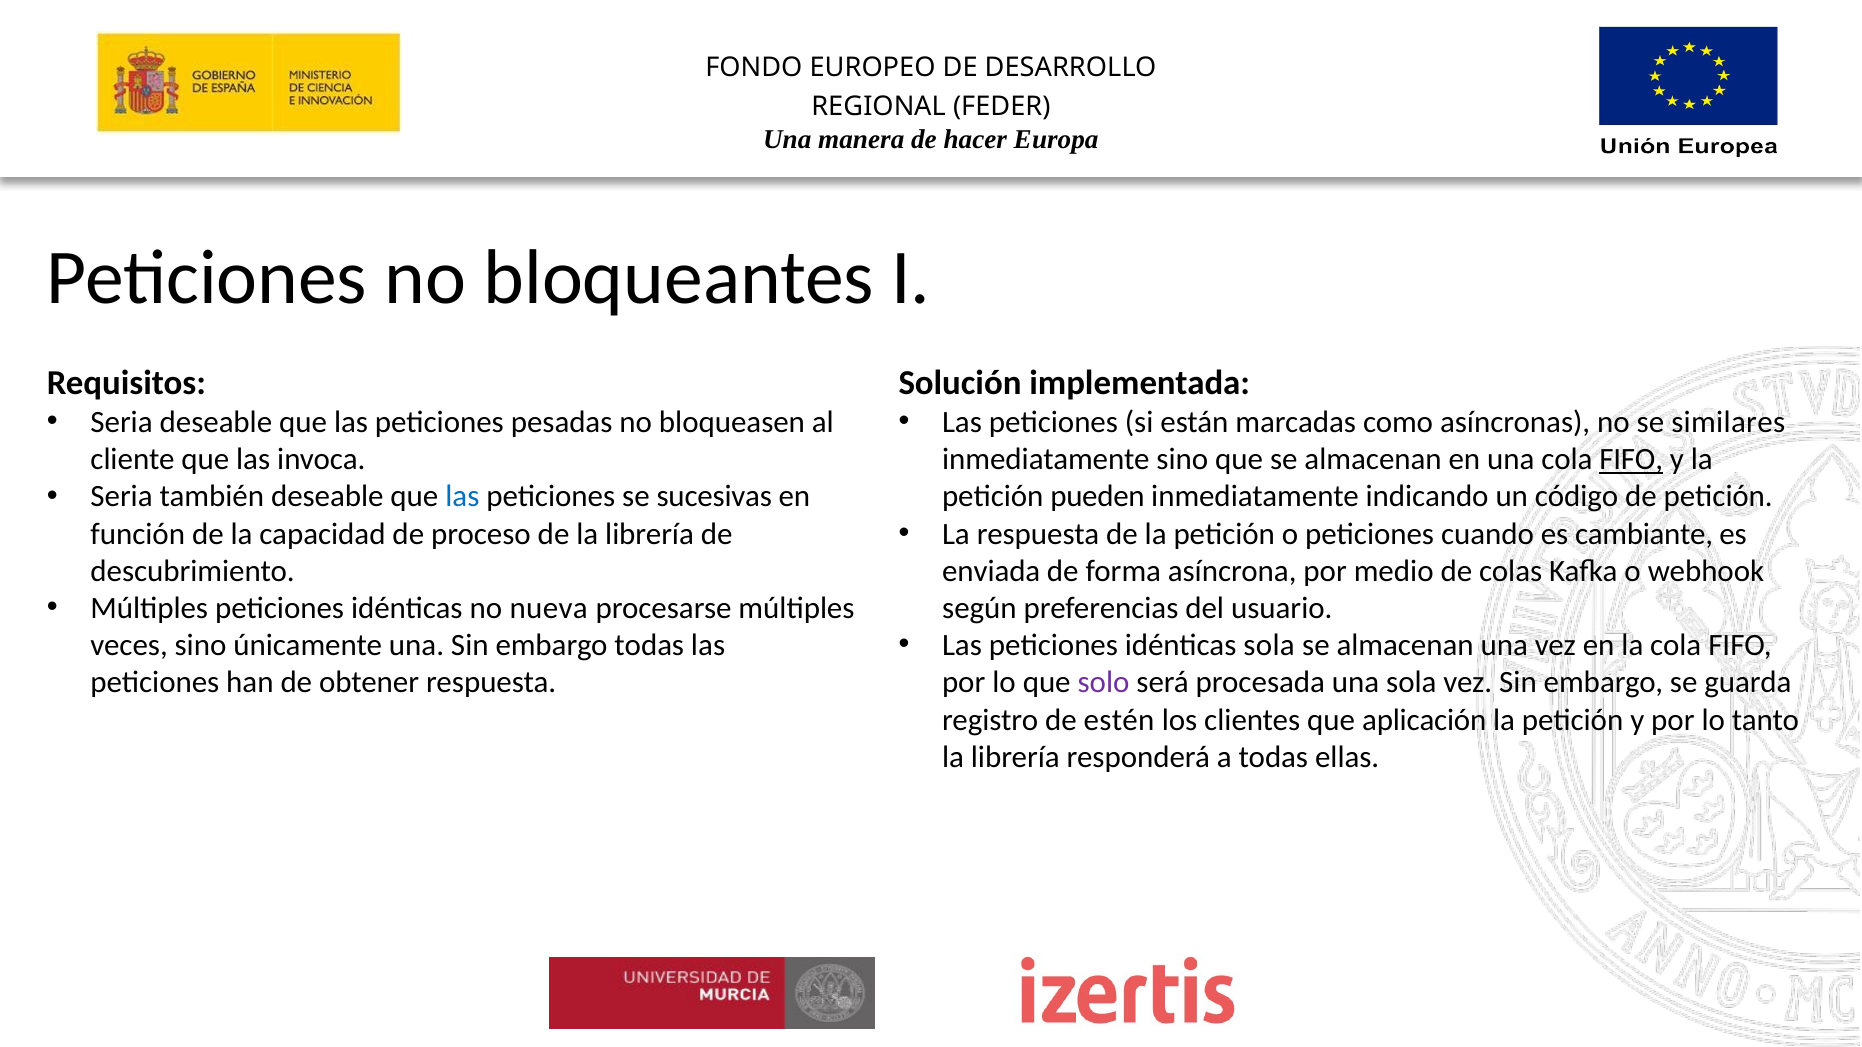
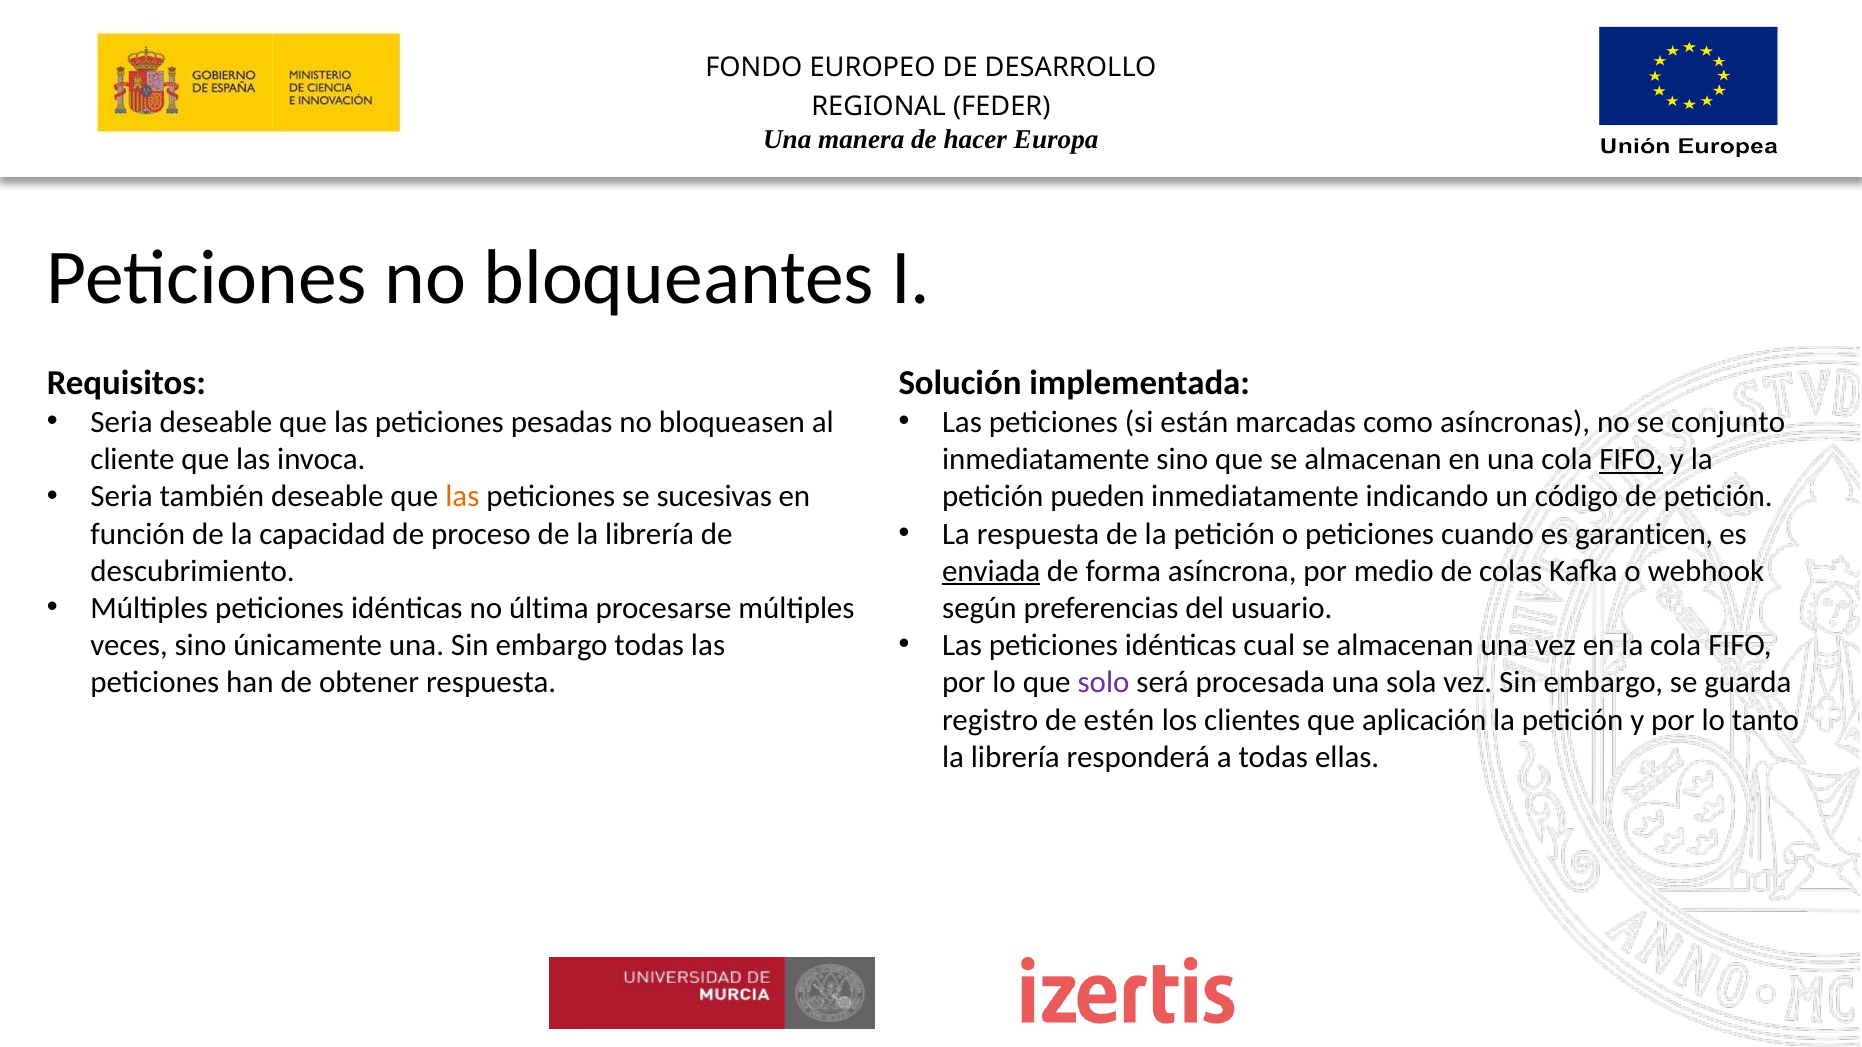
similares: similares -> conjunto (1728, 422)
las colour: blue -> orange (462, 497)
cambiante: cambiante -> garanticen (1644, 534)
enviada underline: none -> present (991, 571)
nueva: nueva -> última (549, 608)
idénticas sola: sola -> cual (1269, 646)
